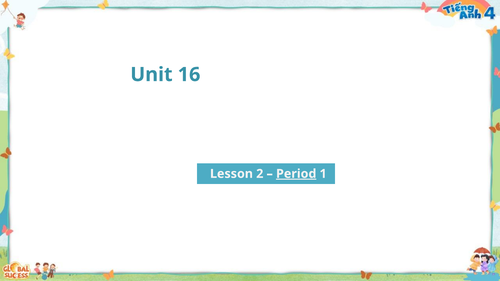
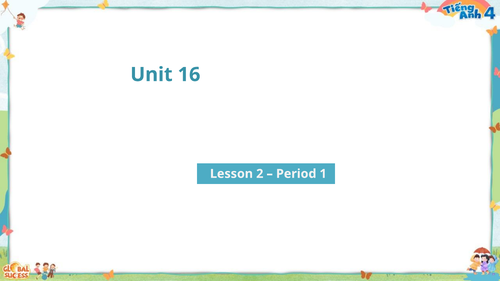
Period underline: present -> none (296, 174)
